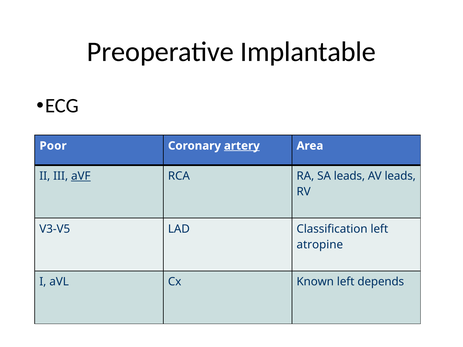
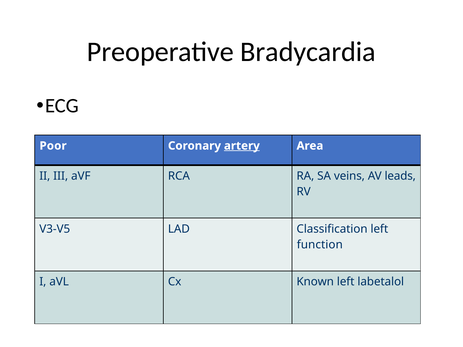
Implantable: Implantable -> Bradycardia (308, 52)
aVF underline: present -> none (81, 176)
SA leads: leads -> veins (349, 176)
atropine: atropine -> function (320, 245)
depends: depends -> labetalol (381, 282)
